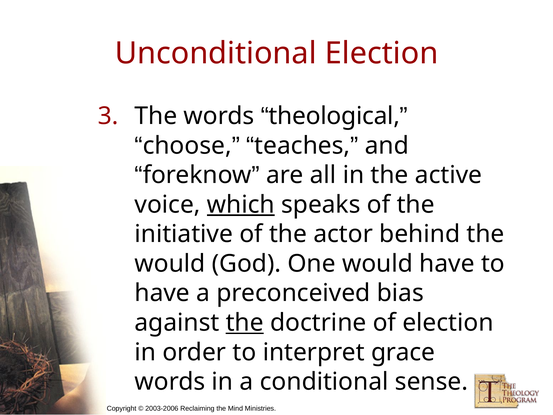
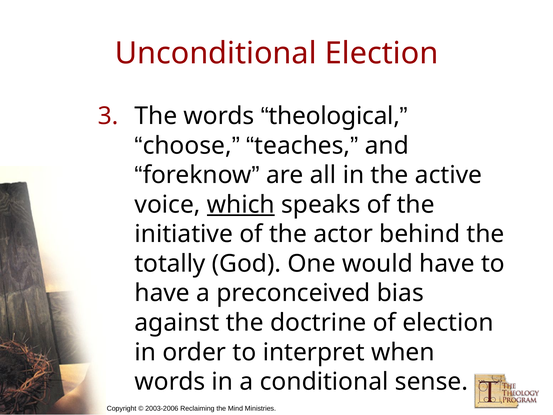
would: would -> totally (170, 264)
the underline: present -> none (245, 323)
grace: grace -> when (403, 352)
